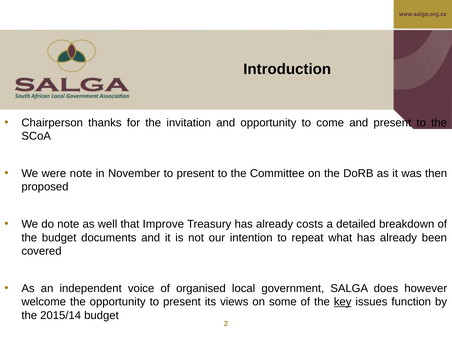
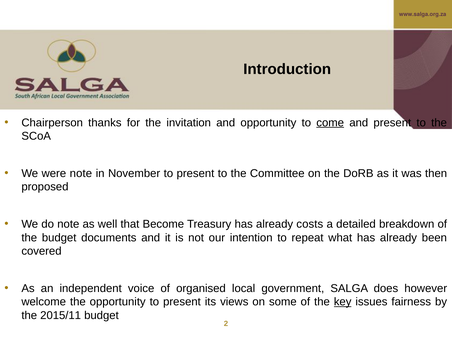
come underline: none -> present (330, 123)
Improve: Improve -> Become (163, 224)
function: function -> fairness (411, 302)
2015/14: 2015/14 -> 2015/11 (61, 315)
